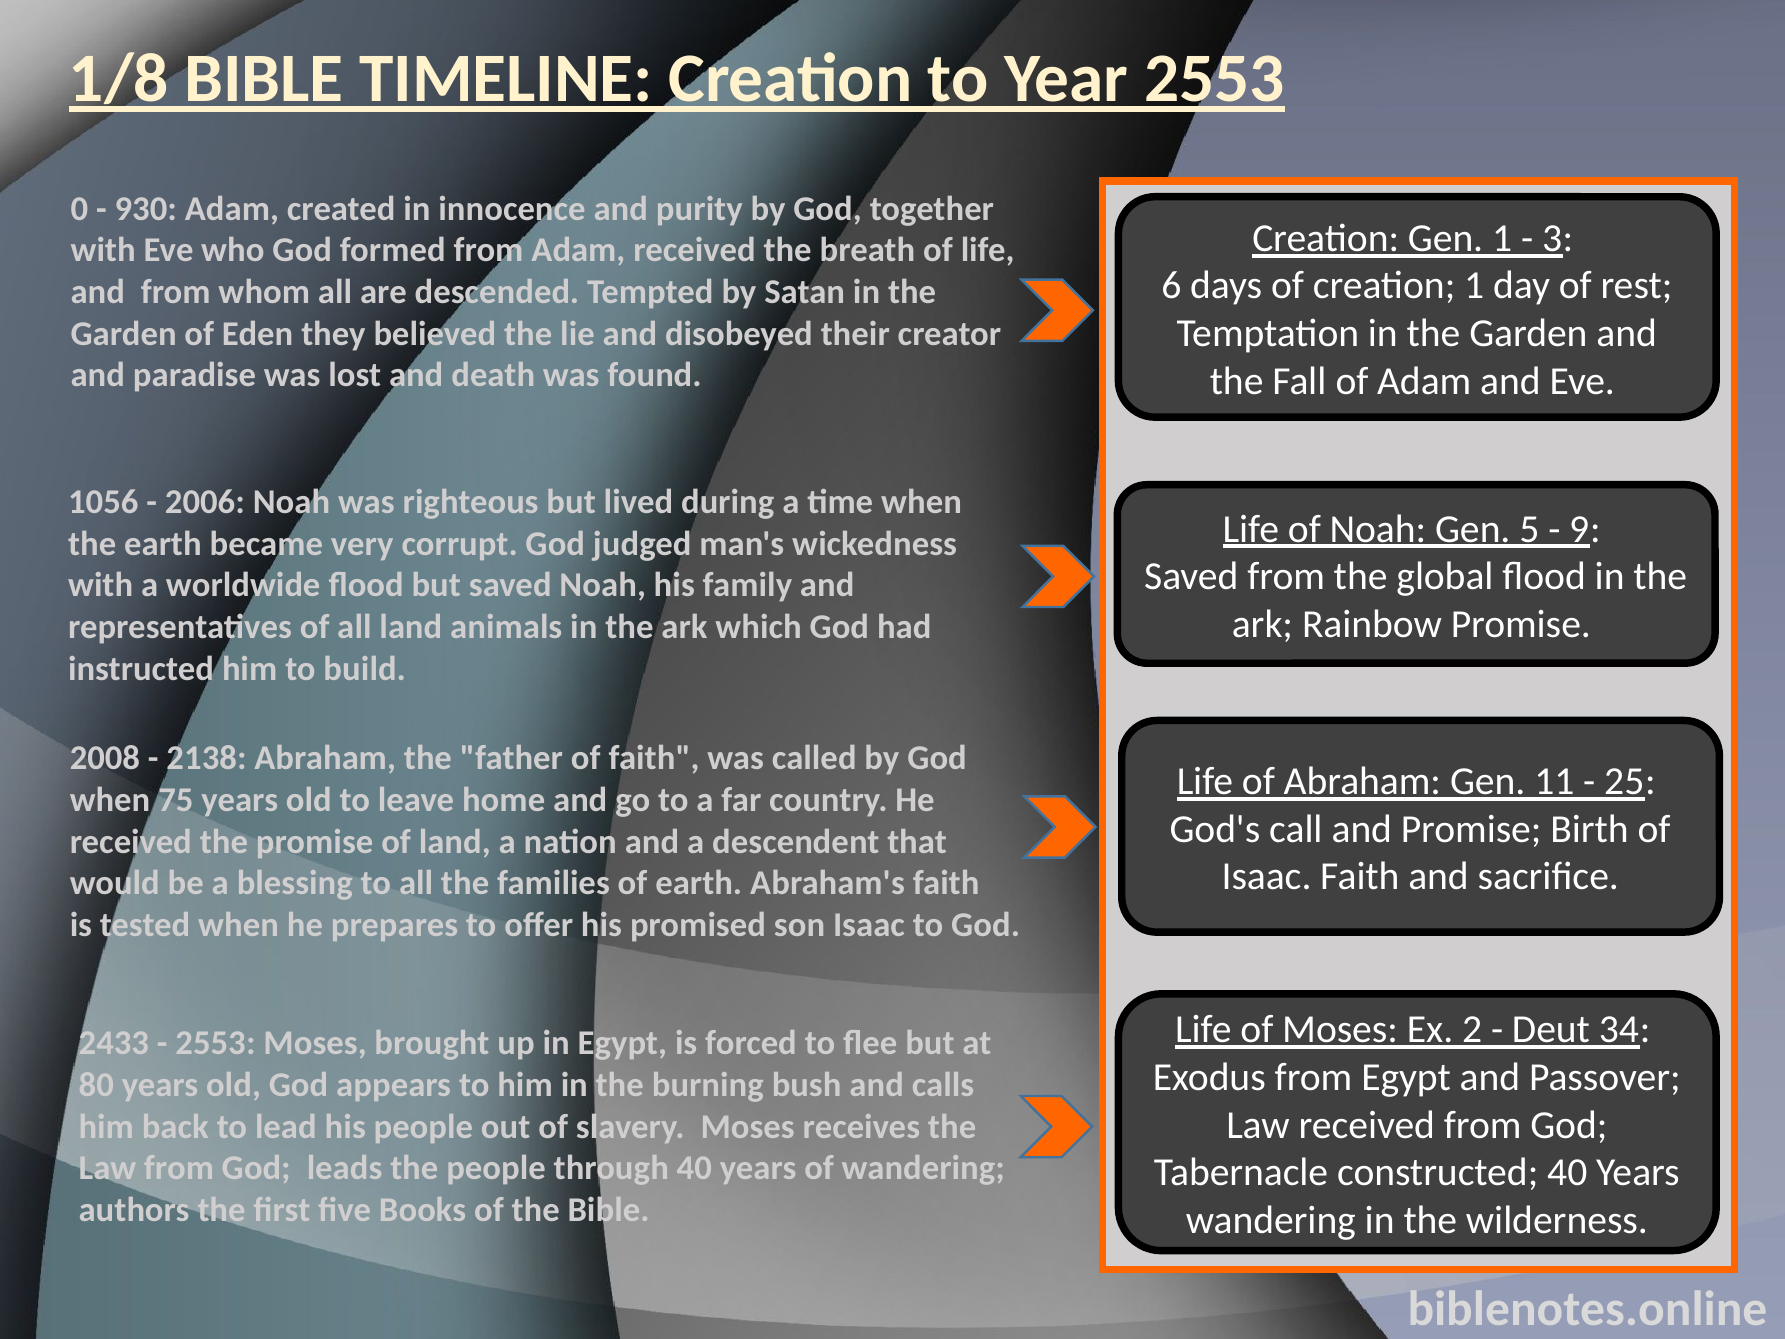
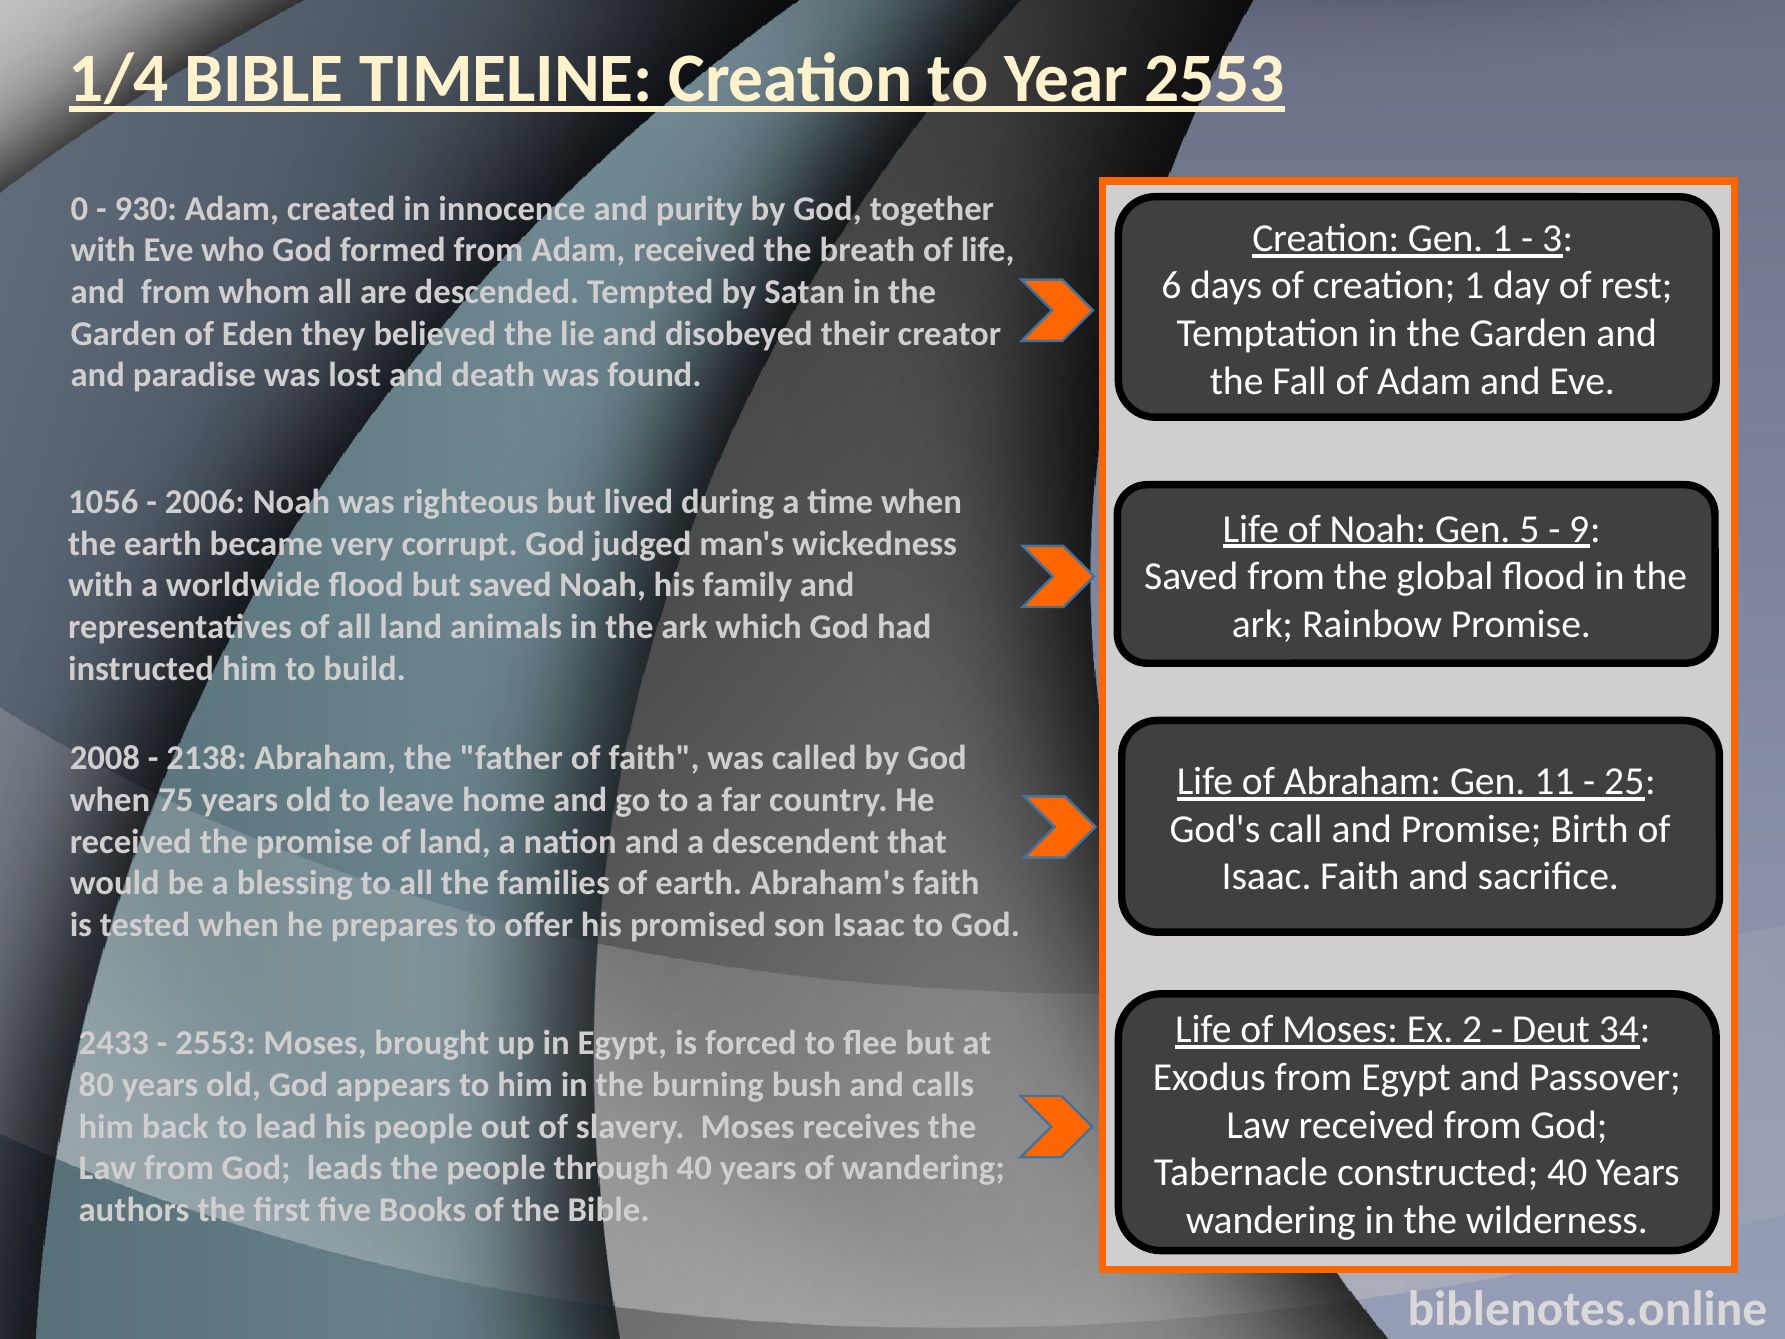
1/8: 1/8 -> 1/4 (119, 79)
